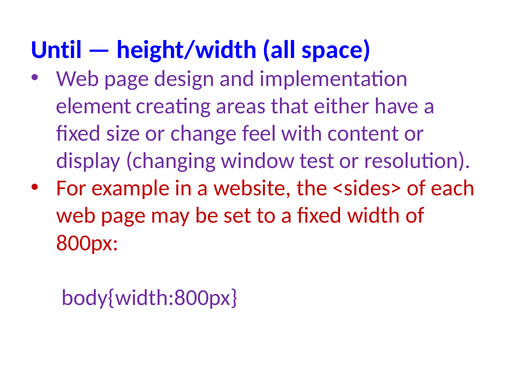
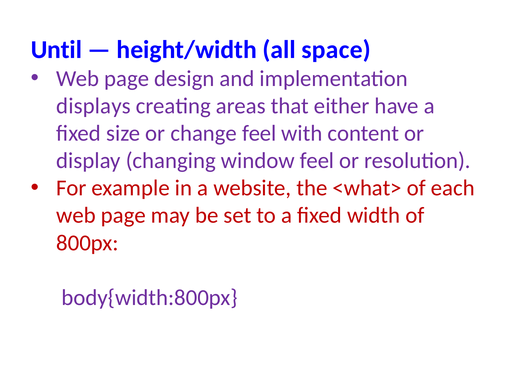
element: element -> displays (94, 106)
window test: test -> feel (317, 161)
<sides>: <sides> -> <what> (367, 188)
